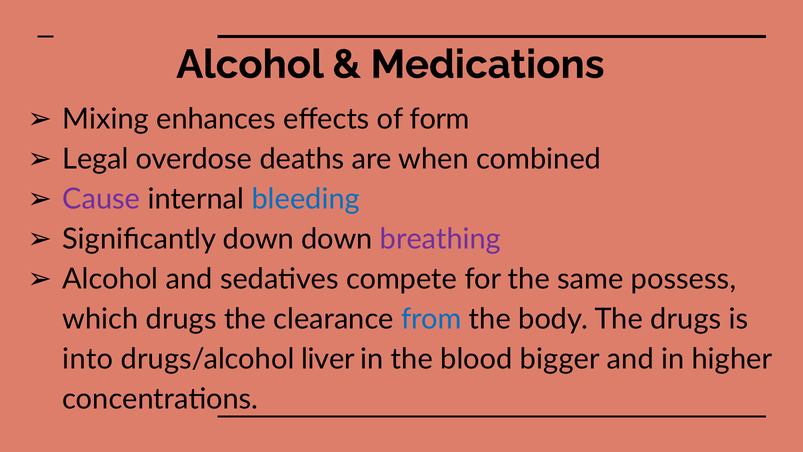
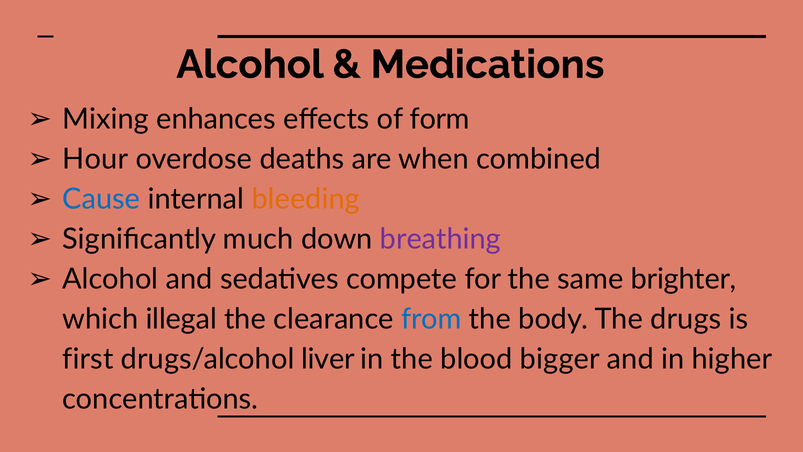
Legal: Legal -> Hour (95, 159)
Cause colour: purple -> blue (101, 199)
bleeding colour: blue -> orange (306, 199)
Significantly down: down -> much (258, 239)
possess: possess -> brighter (684, 279)
which drugs: drugs -> illegal (181, 319)
into: into -> first (88, 359)
